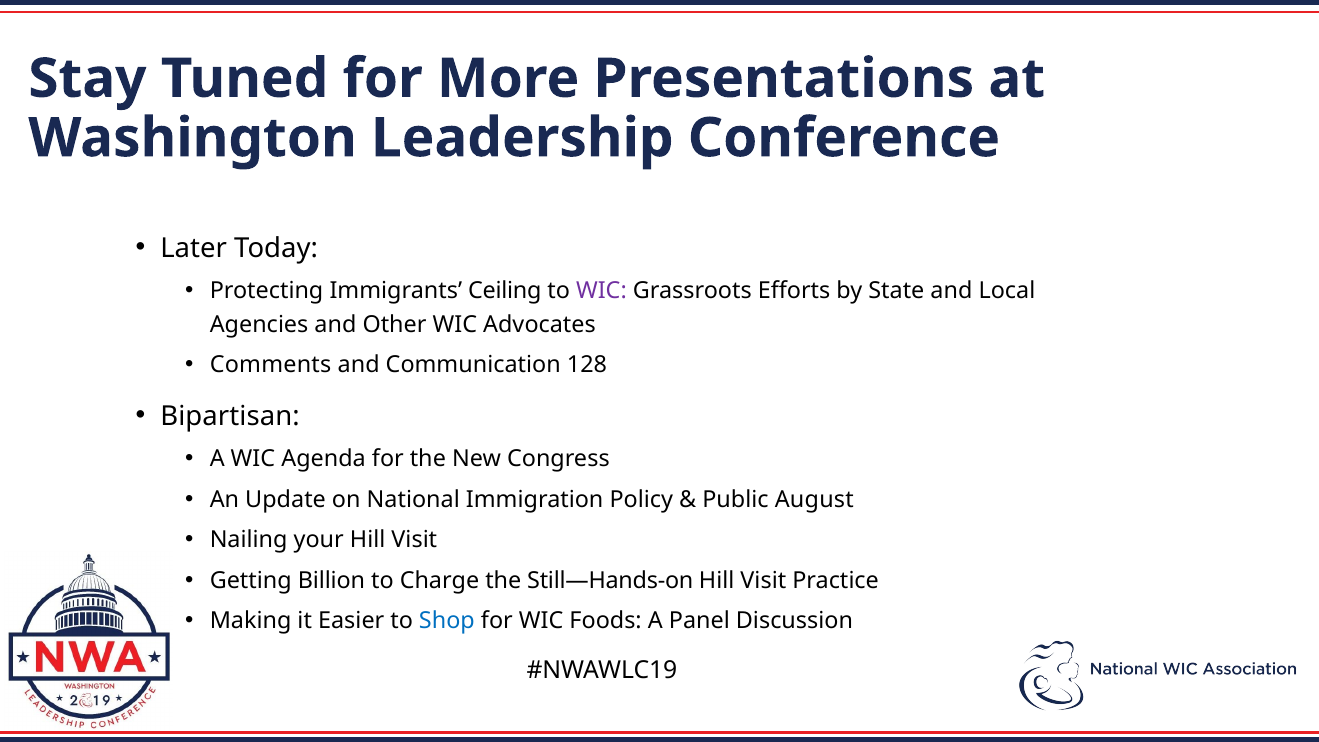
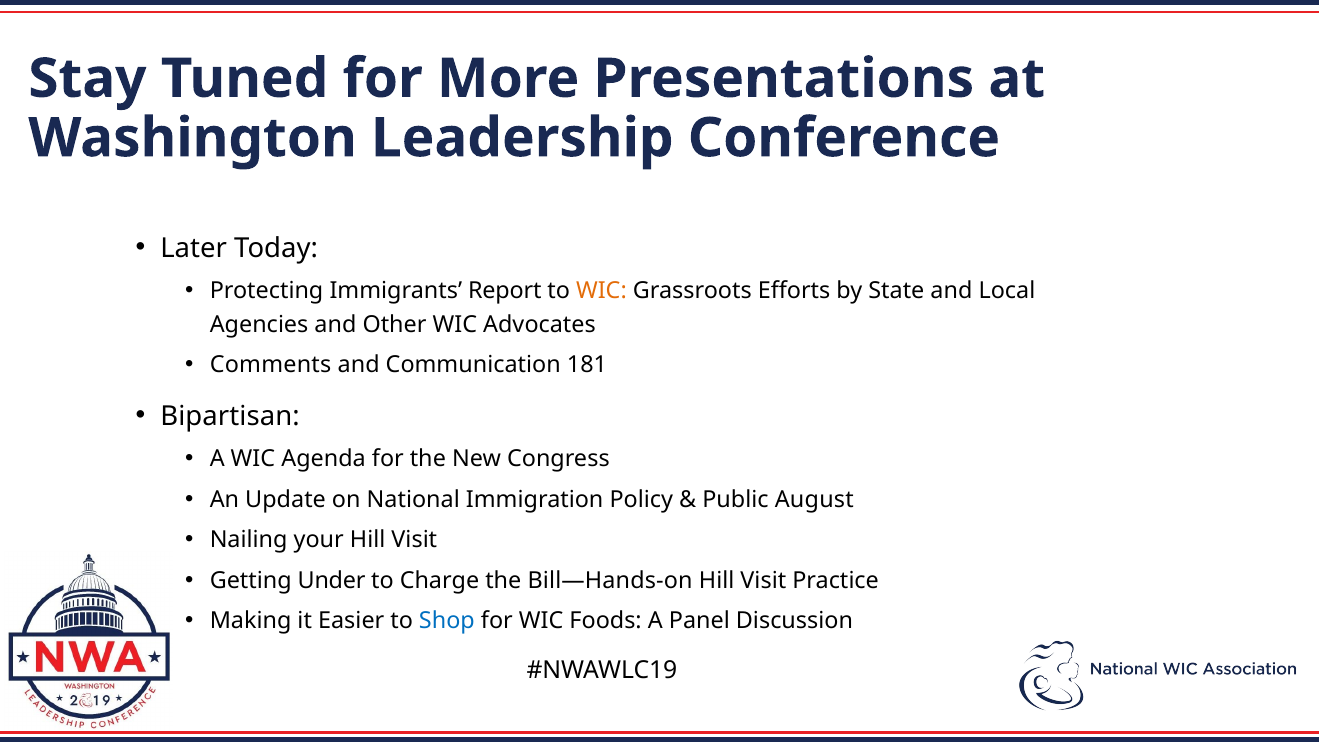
Ceiling: Ceiling -> Report (505, 291)
WIC colour: purple -> orange (601, 291)
128: 128 -> 181 (587, 365)
Billion: Billion -> Under (332, 581)
Still—Hands-on: Still—Hands-on -> Bill—Hands-on (610, 581)
